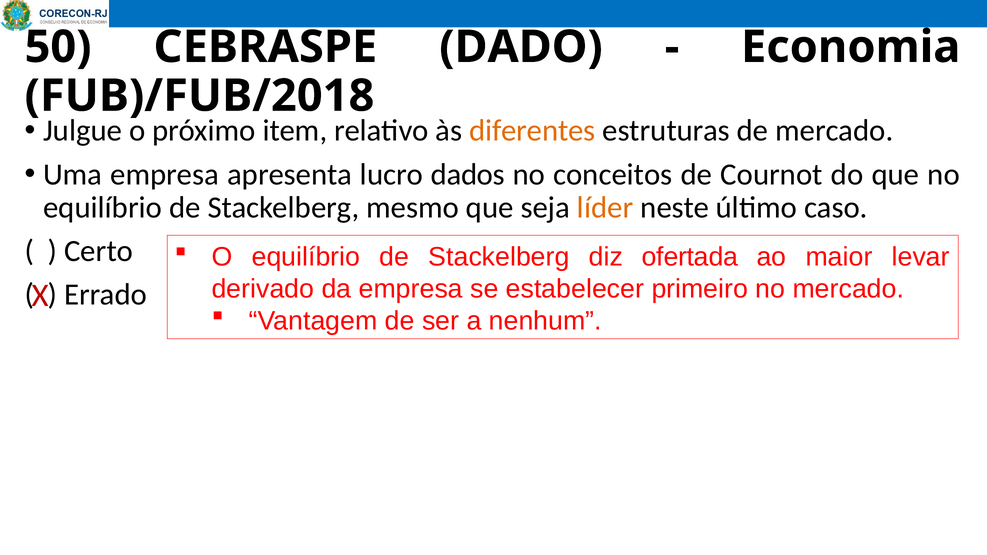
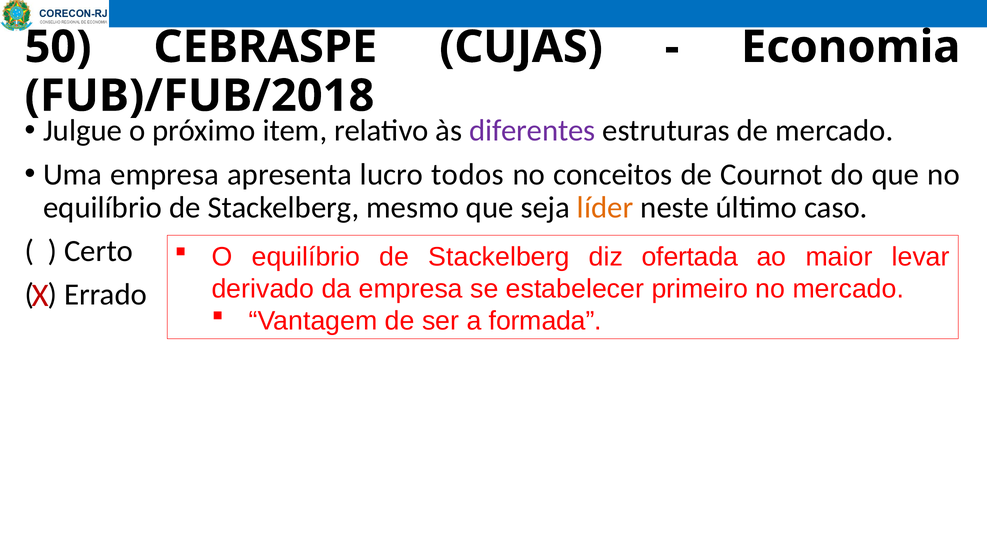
DADO: DADO -> CUJAS (521, 47)
diferentes colour: orange -> purple (532, 131)
dados: dados -> todos (468, 174)
nenhum: nenhum -> formada (545, 321)
